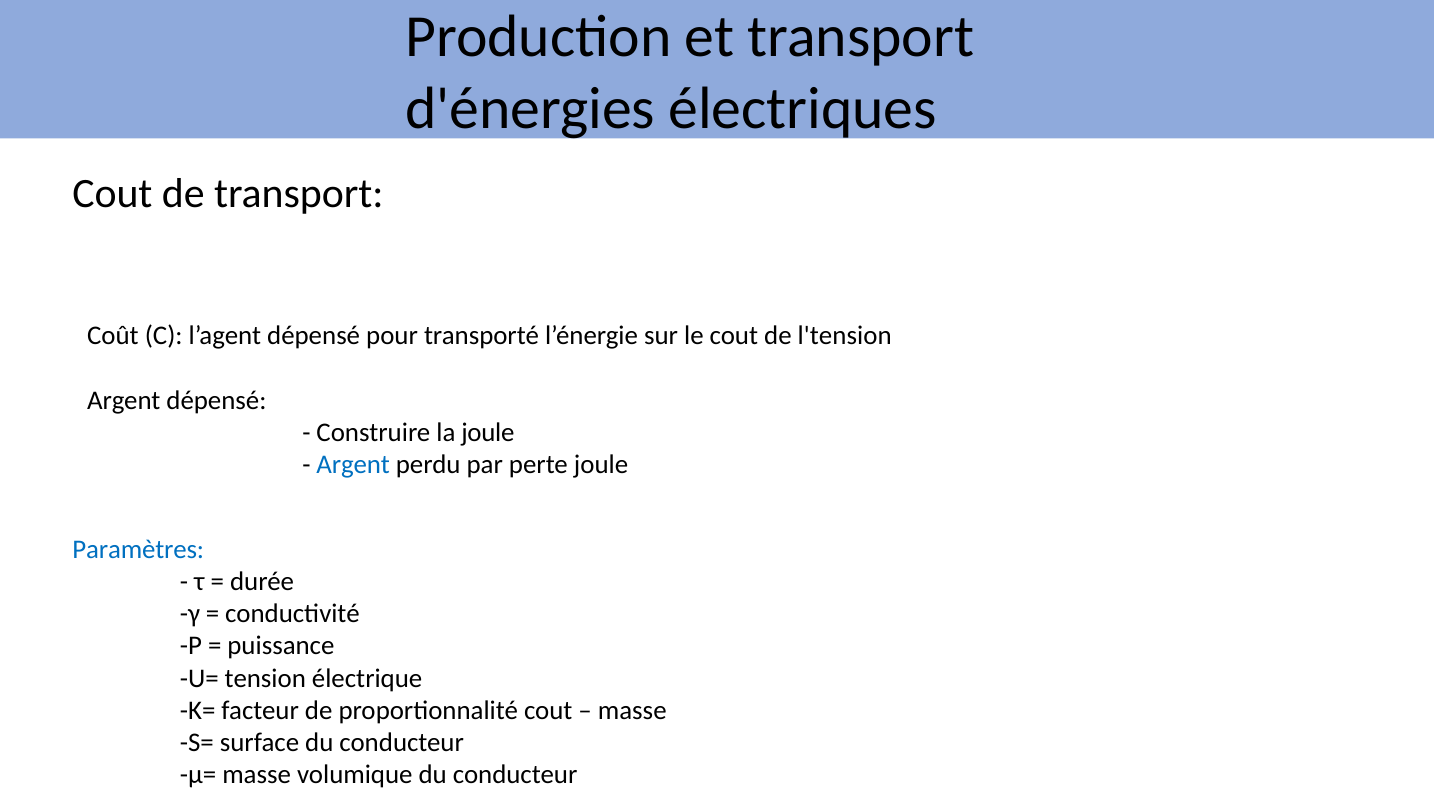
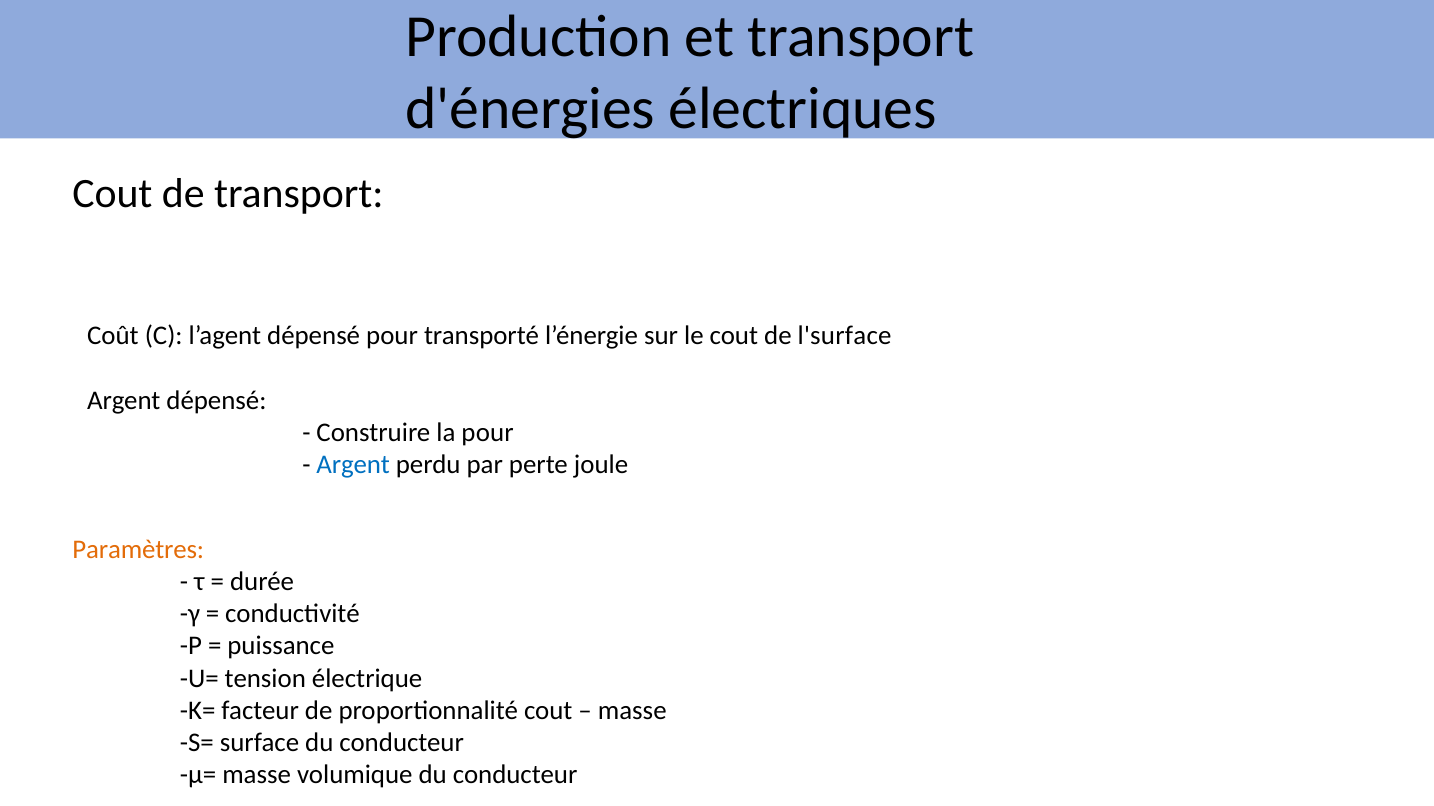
l'tension: l'tension -> l'surface (845, 336)
la joule: joule -> pour (488, 433)
Paramètres colour: blue -> orange (138, 550)
